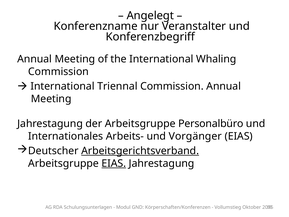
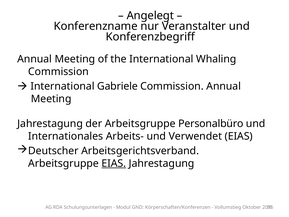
Triennal: Triennal -> Gabriele (117, 86)
Vorgänger: Vorgänger -> Verwendet (195, 136)
Arbeitsgerichtsverband underline: present -> none (140, 151)
